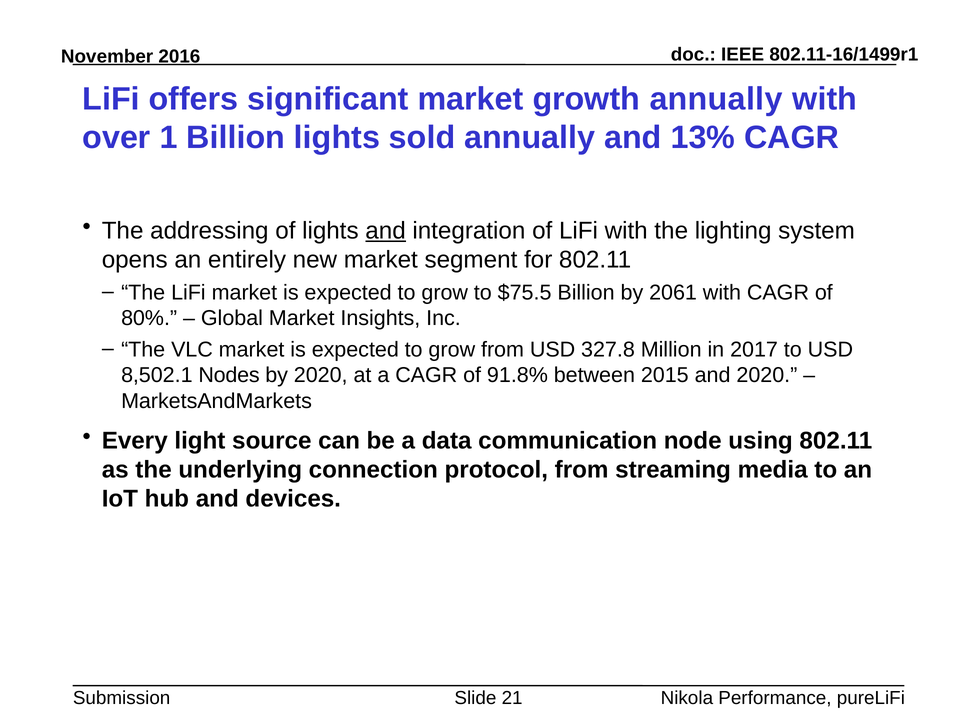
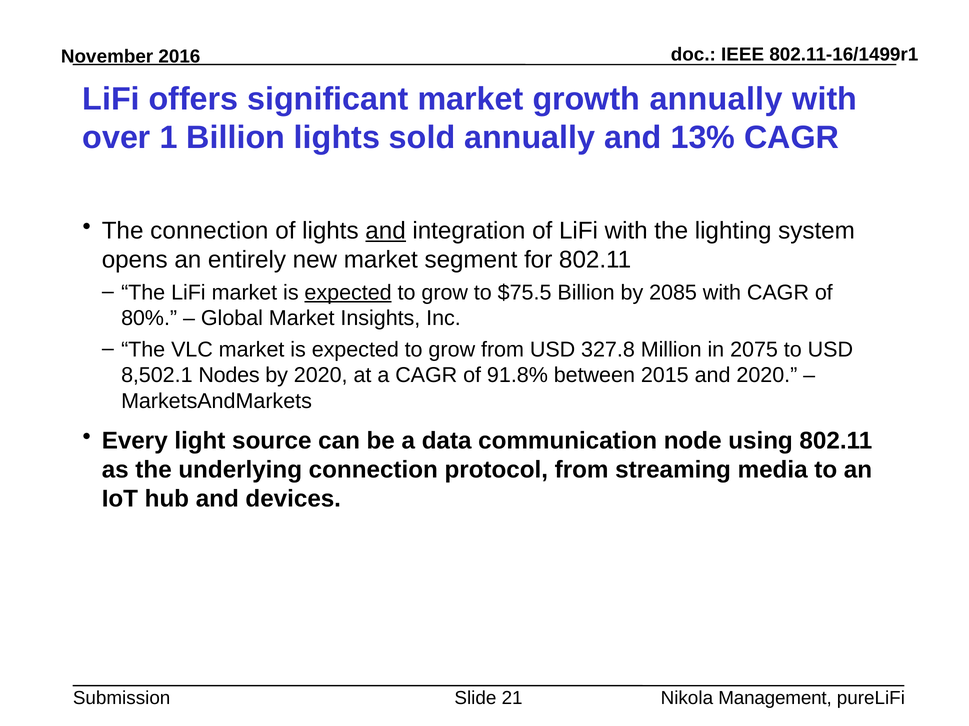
The addressing: addressing -> connection (209, 231)
expected underline: none -> present (348, 293)
2061: 2061 -> 2085 (673, 293)
2017: 2017 -> 2075 (754, 350)
Performance: Performance -> Management (775, 699)
